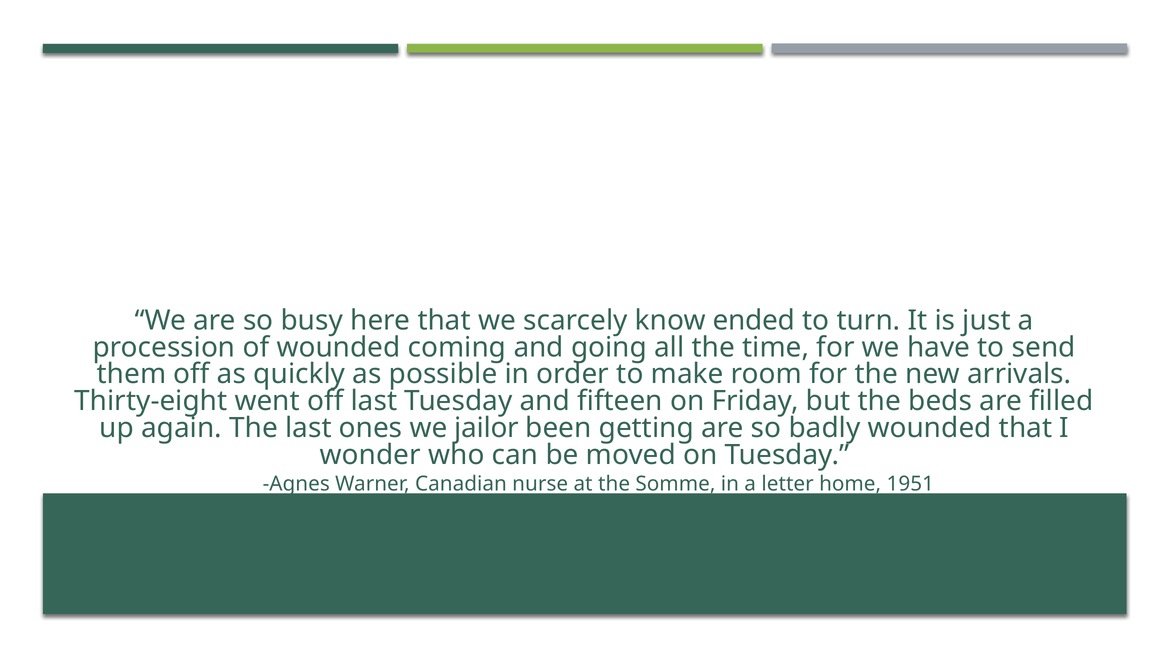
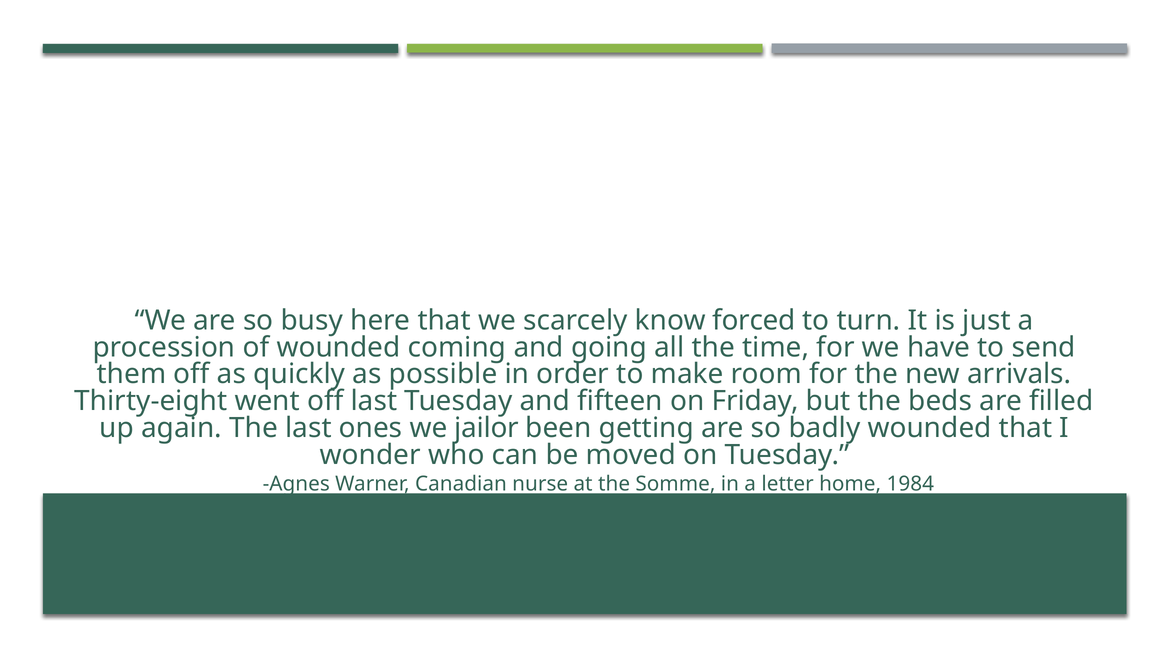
ended: ended -> forced (754, 320)
1951: 1951 -> 1984 (910, 484)
